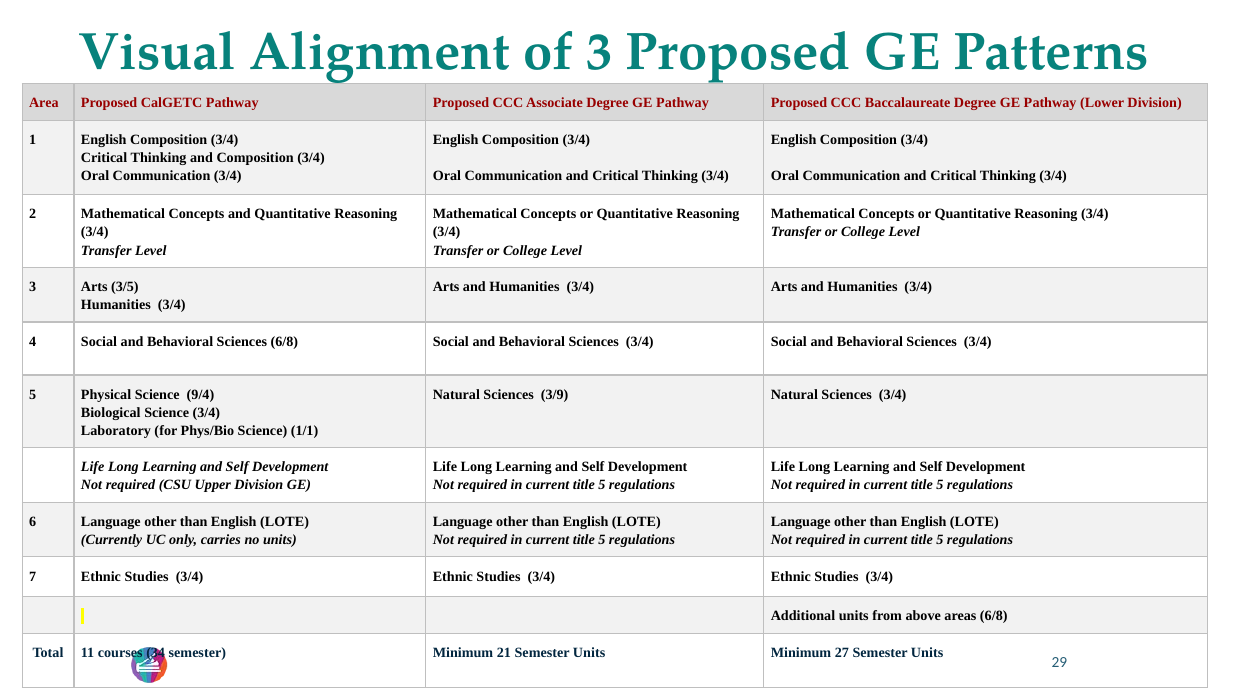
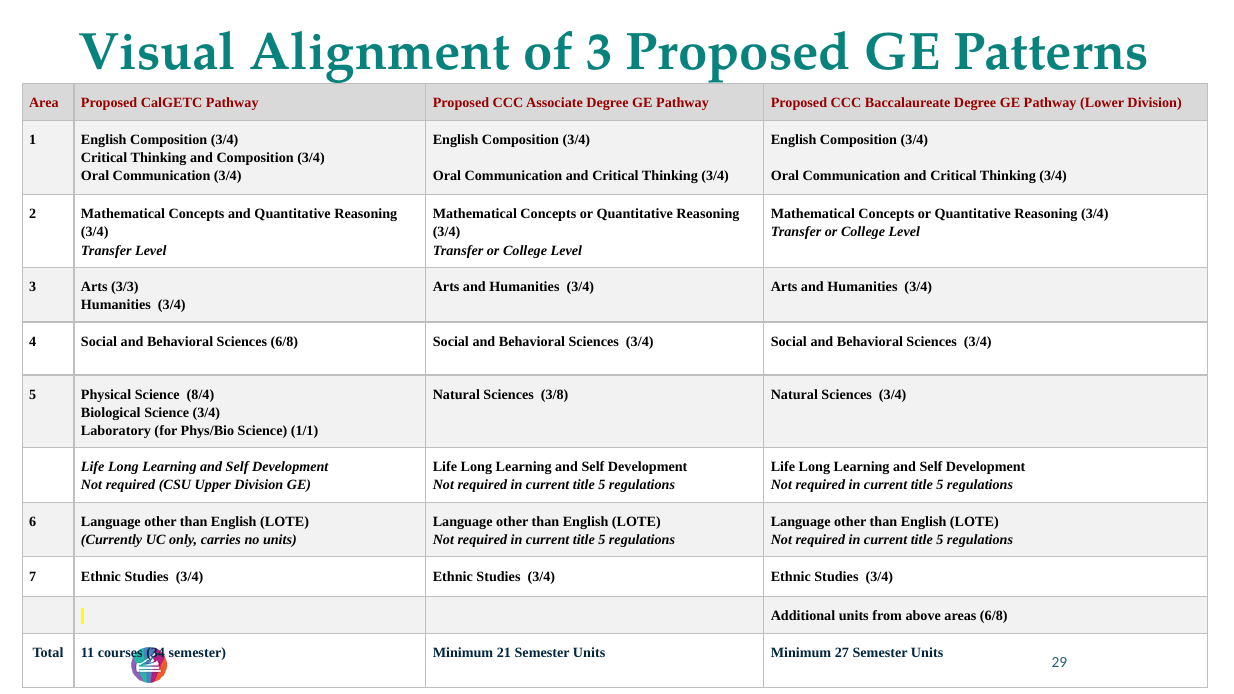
3/5: 3/5 -> 3/3 (125, 287)
9/4: 9/4 -> 8/4 (200, 395)
3/9: 3/9 -> 3/8 (555, 395)
